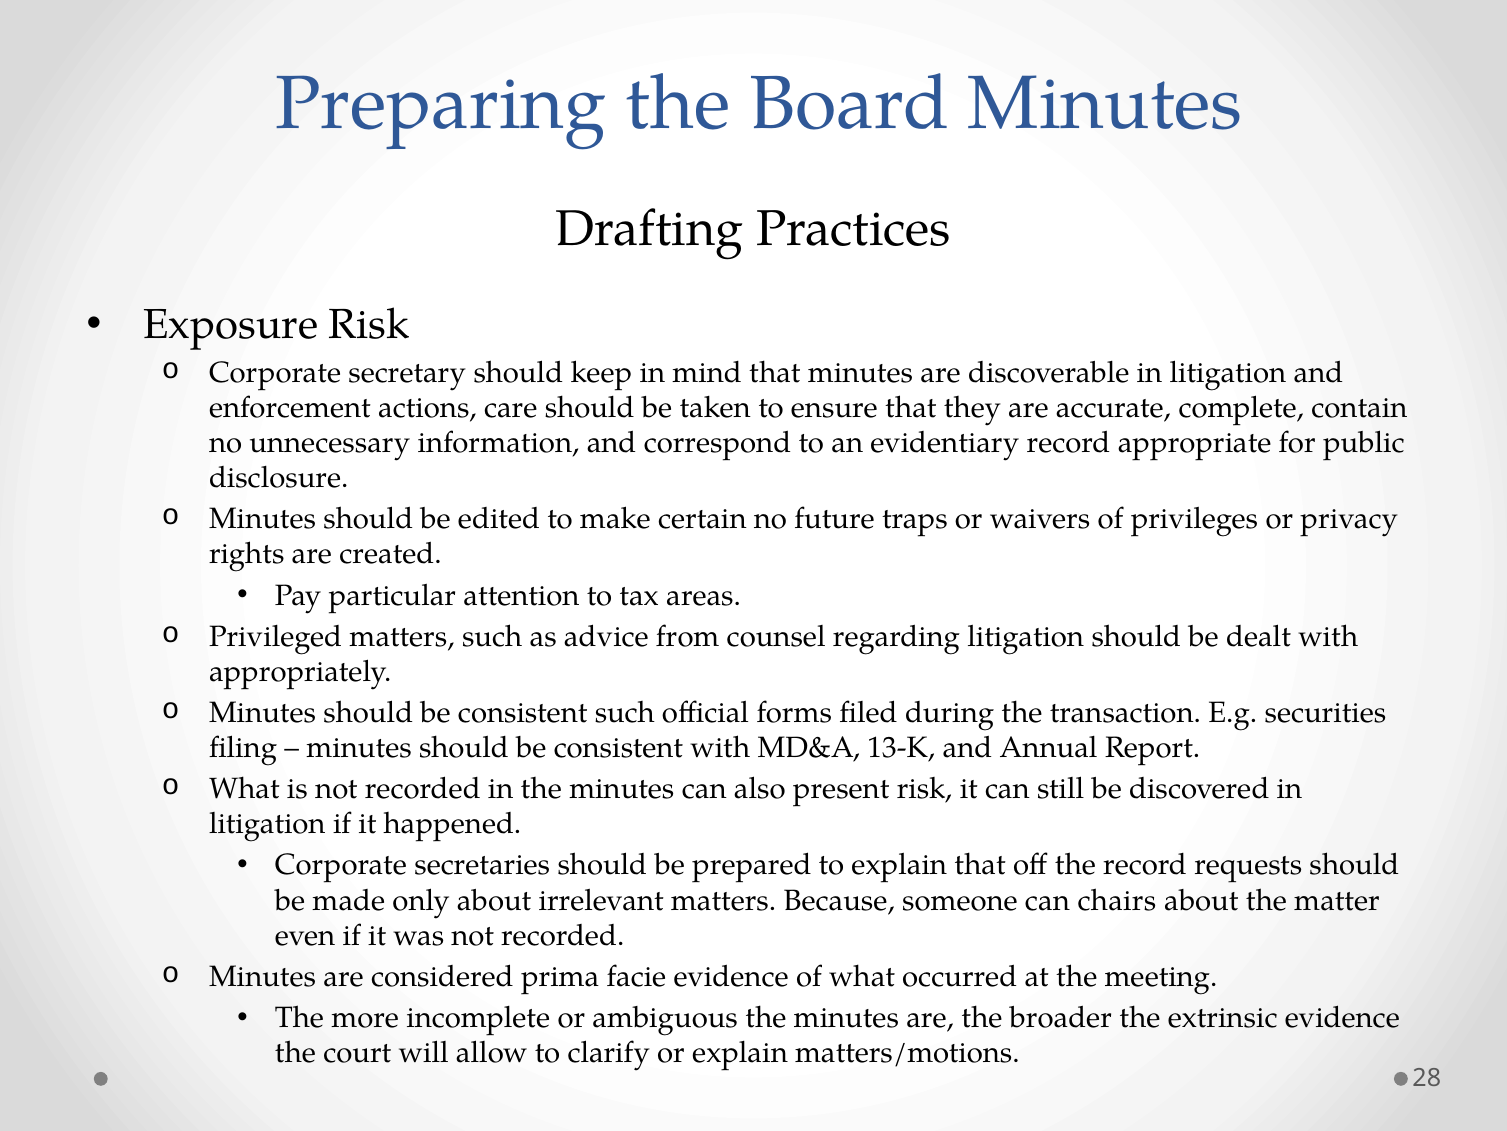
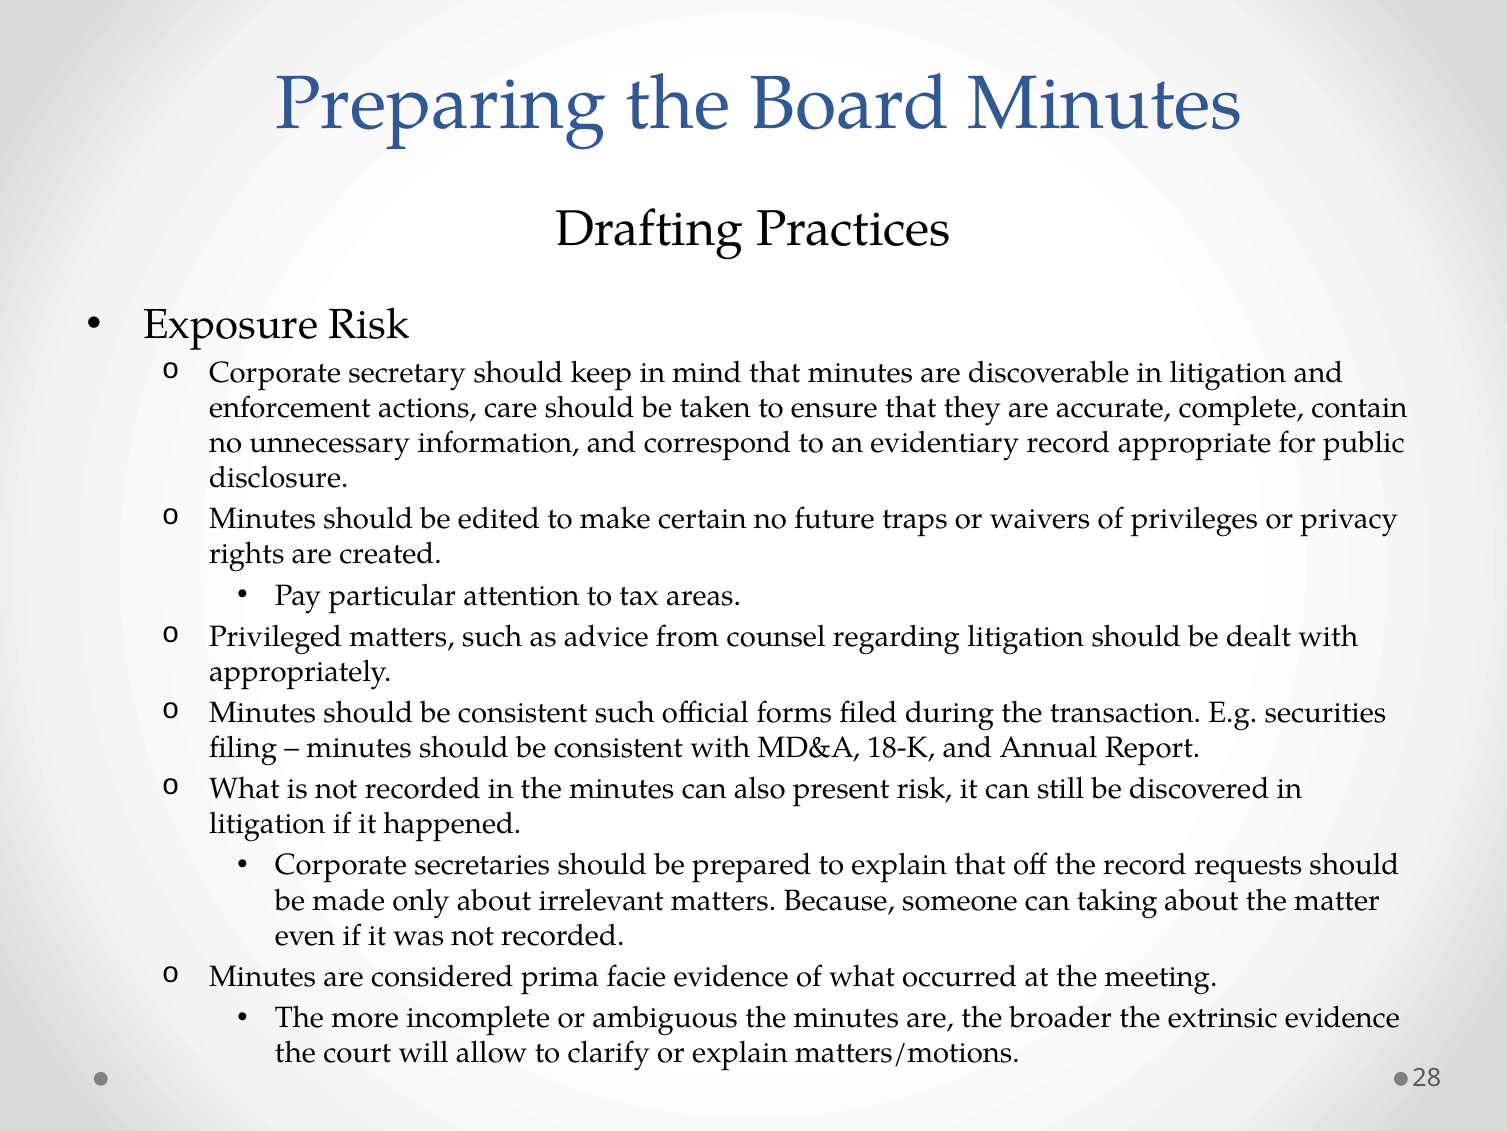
13-K: 13-K -> 18-K (901, 747)
chairs: chairs -> taking (1117, 900)
